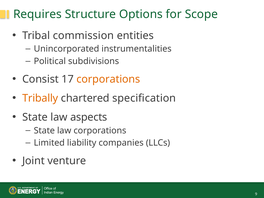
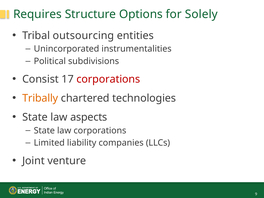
Scope: Scope -> Solely (201, 14)
commission: commission -> outsourcing (83, 36)
corporations colour: orange -> red (108, 79)
specification: specification -> technologies (144, 98)
